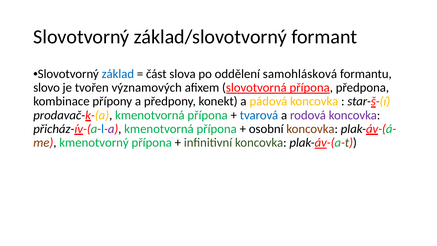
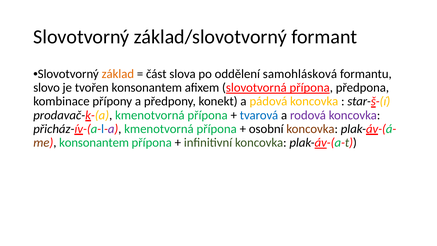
základ colour: blue -> orange (118, 74)
tvořen významových: významových -> konsonantem (147, 88)
kmenotvorný: kmenotvorný -> konsonantem (94, 143)
